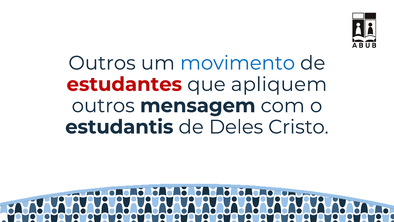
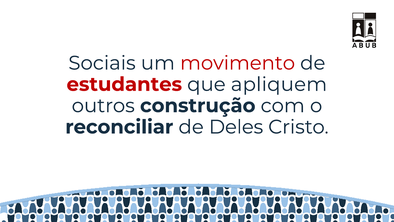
Outros: Outros -> Sociais (102, 63)
movimento colour: blue -> red (238, 63)
mensagem: mensagem -> construção (198, 106)
estudantis: estudantis -> reconciliar (119, 127)
